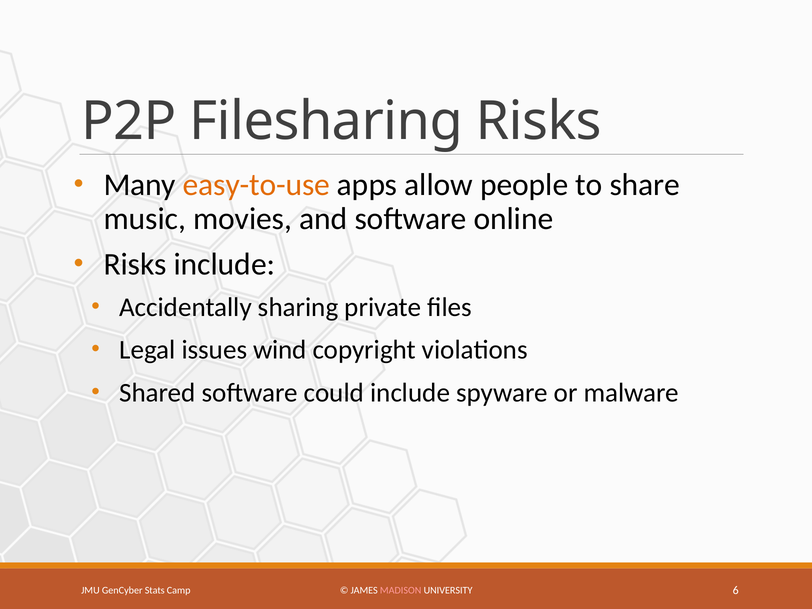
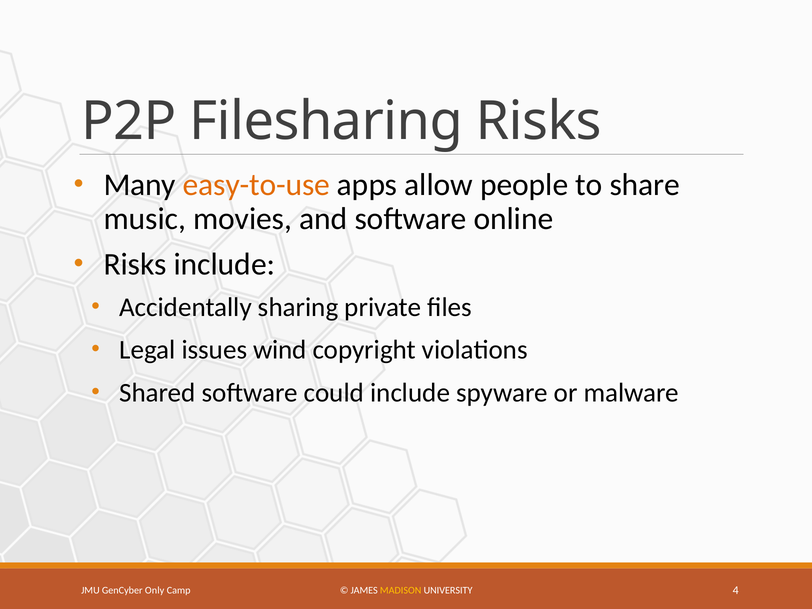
Stats: Stats -> Only (155, 591)
MADISON colour: pink -> yellow (401, 590)
6: 6 -> 4 (736, 591)
